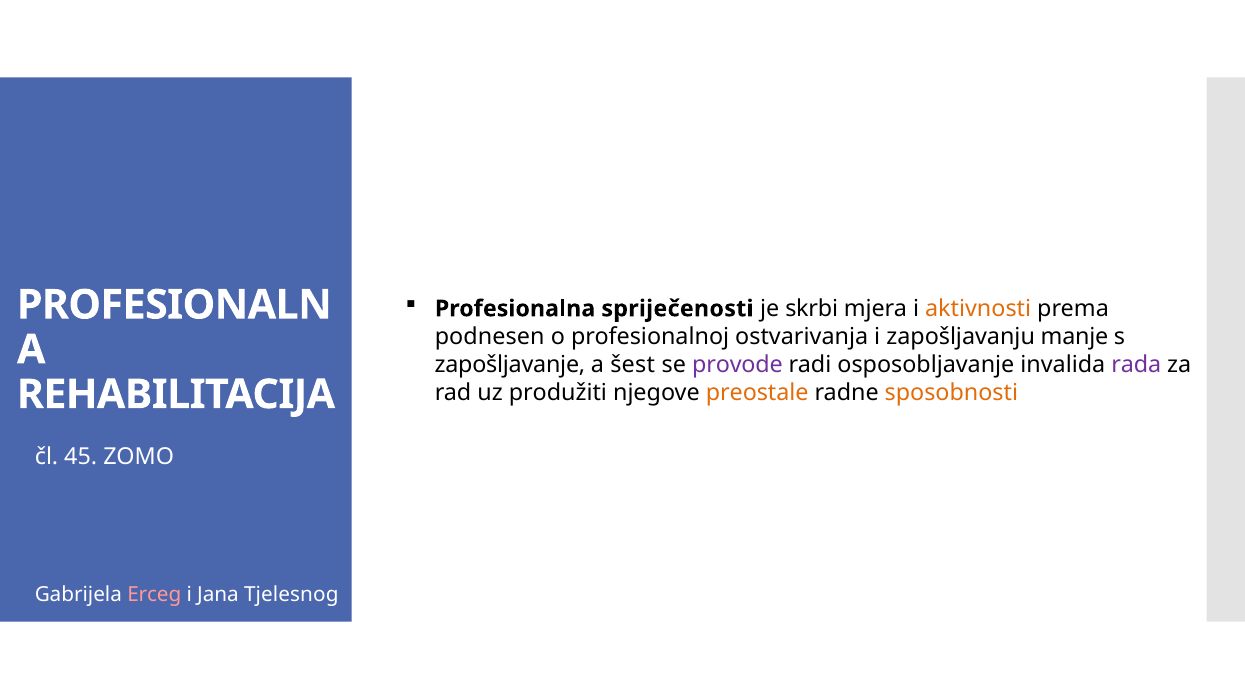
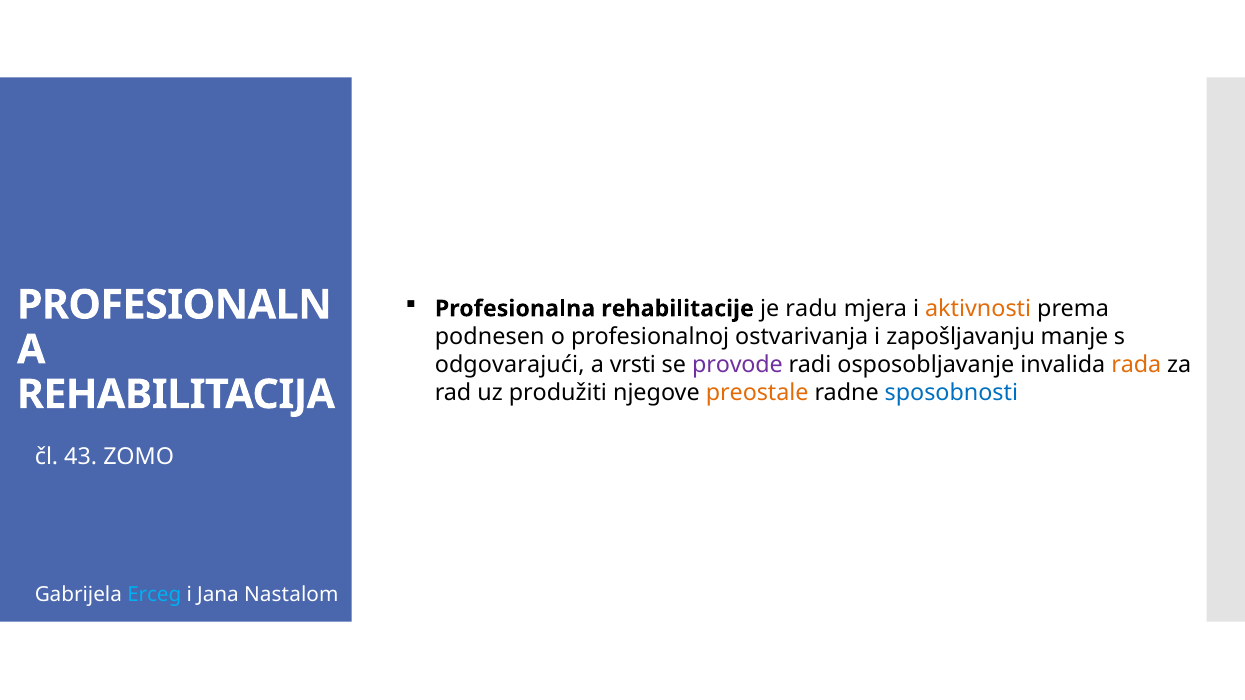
spriječenosti: spriječenosti -> rehabilitacije (678, 309)
skrbi: skrbi -> radu (811, 309)
zapošljavanje: zapošljavanje -> odgovarajući (510, 365)
šest: šest -> vrsti (633, 365)
rada colour: purple -> orange (1136, 365)
sposobnosti colour: orange -> blue (951, 393)
45: 45 -> 43 (81, 457)
Erceg colour: pink -> light blue (154, 595)
Tjelesnog: Tjelesnog -> Nastalom (291, 595)
